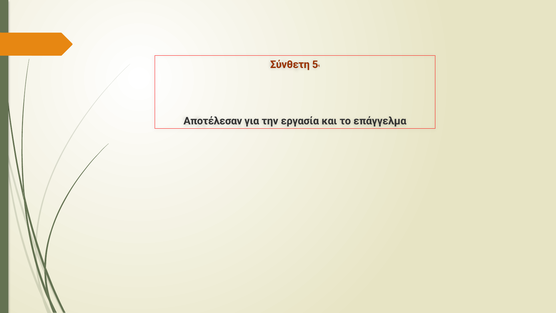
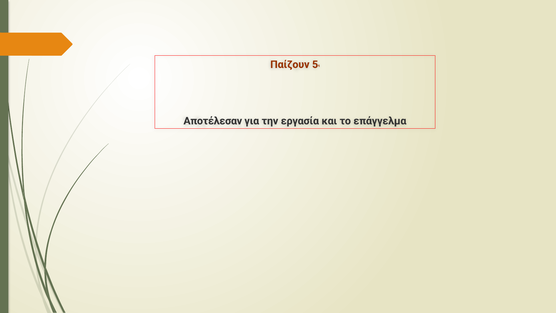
Σύνθετη: Σύνθετη -> Παίζουν (290, 64)
